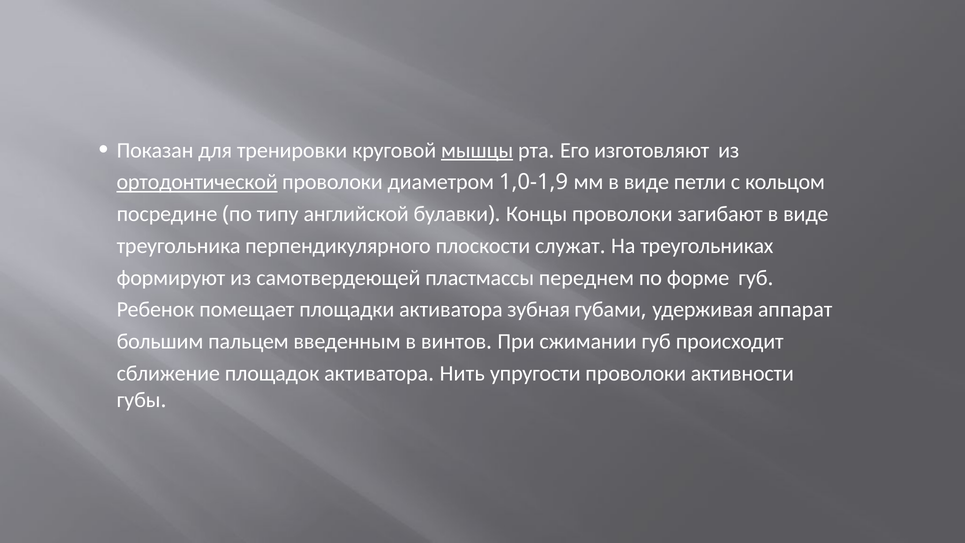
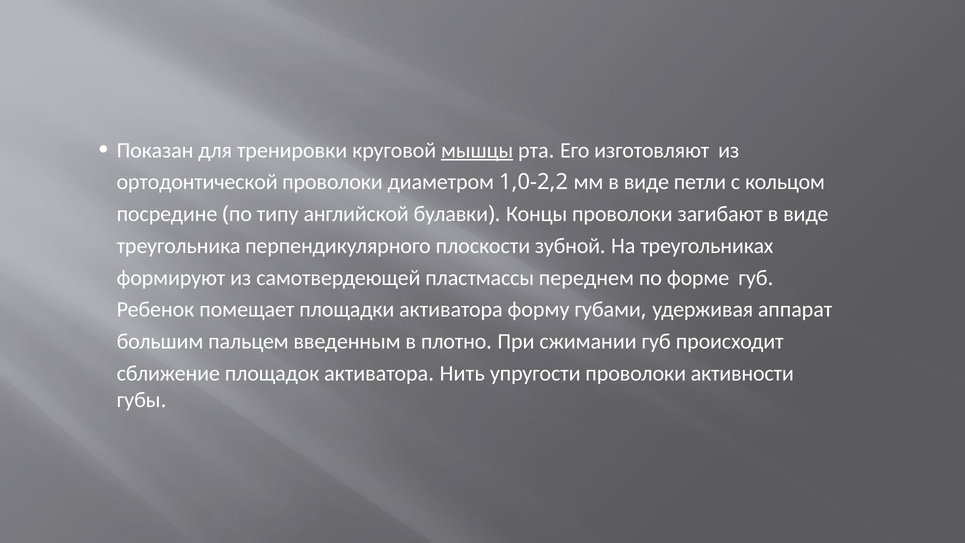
ортодонтической underline: present -> none (197, 182)
1,0-1,9: 1,0-1,9 -> 1,0-2,2 (534, 182)
служат: служат -> зубной (567, 246)
зубная: зубная -> форму (539, 309)
винтов: винтов -> плотно (454, 341)
